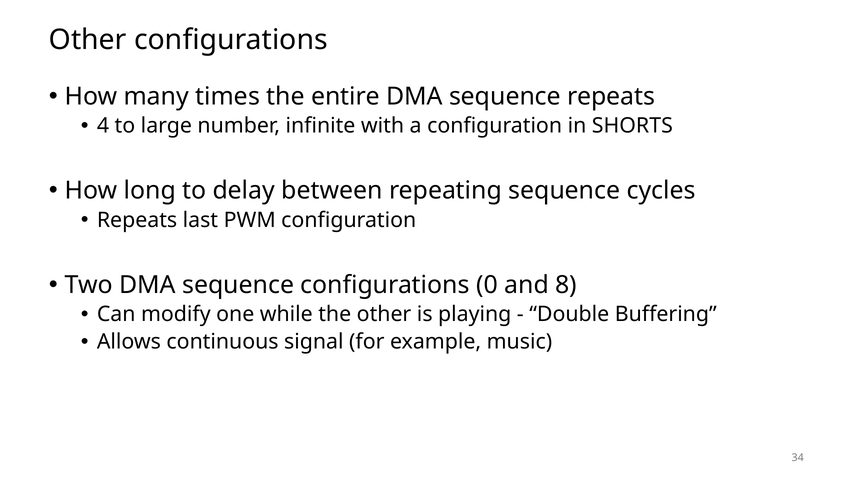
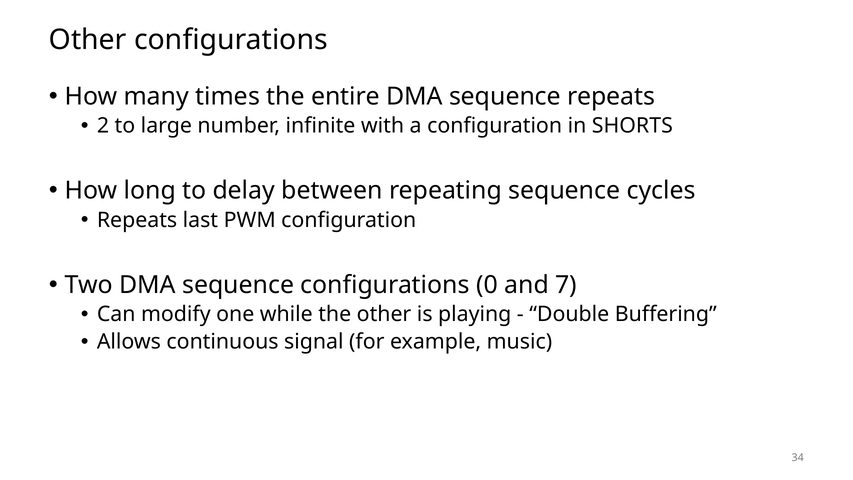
4: 4 -> 2 (103, 126)
8: 8 -> 7 (566, 285)
